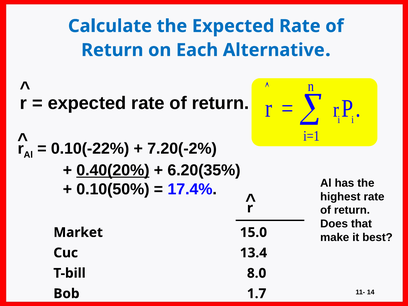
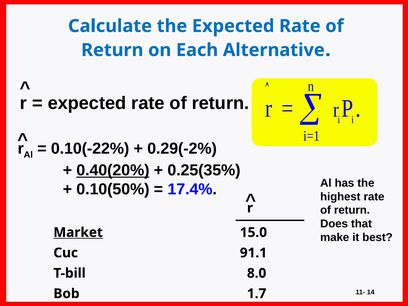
7.20(-2%: 7.20(-2% -> 0.29(-2% (182, 149)
6.20(35%: 6.20(35% -> 0.25(35% (204, 170)
Market underline: none -> present (78, 232)
13.4: 13.4 -> 91.1 (253, 253)
